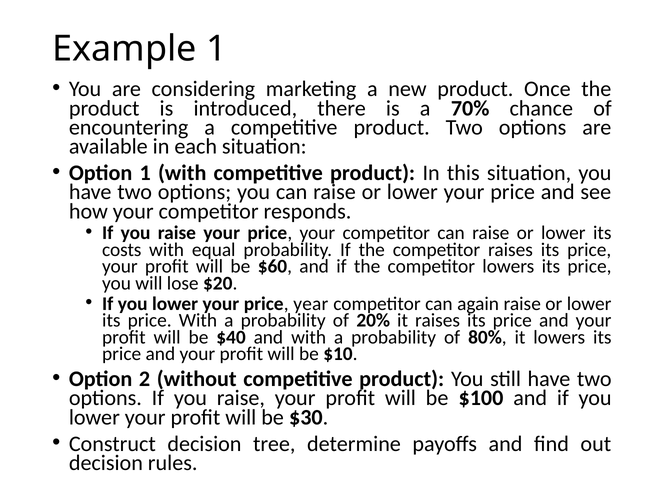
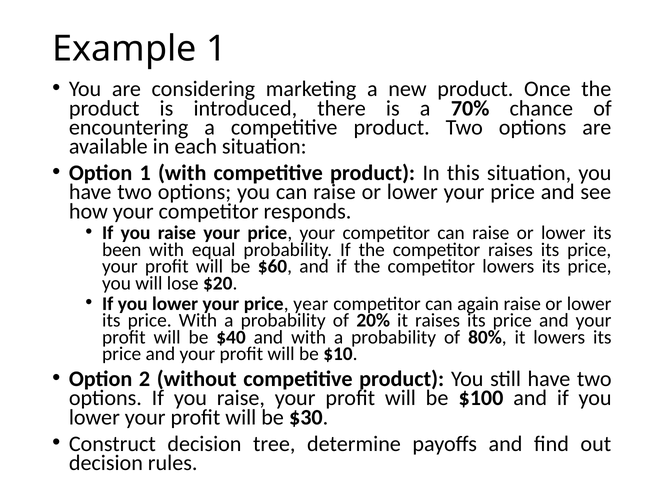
costs: costs -> been (122, 250)
